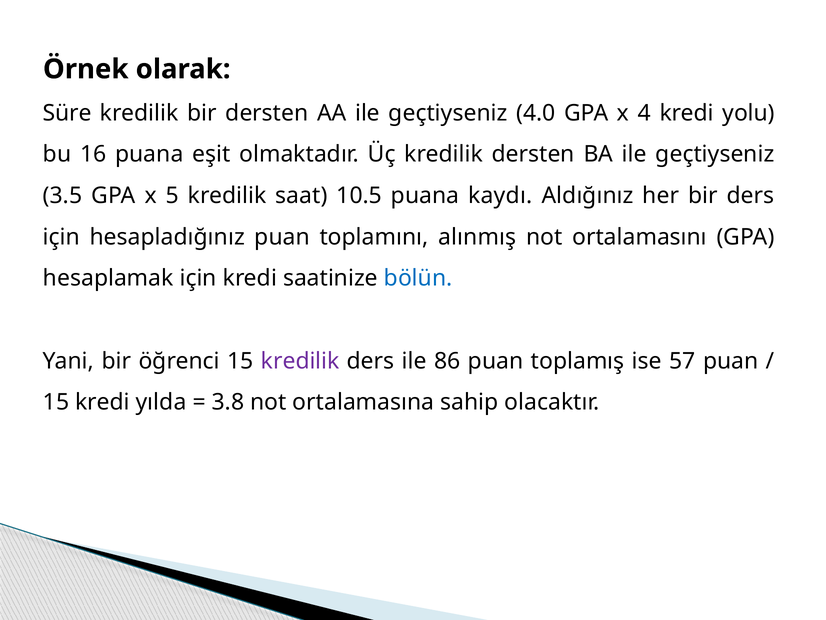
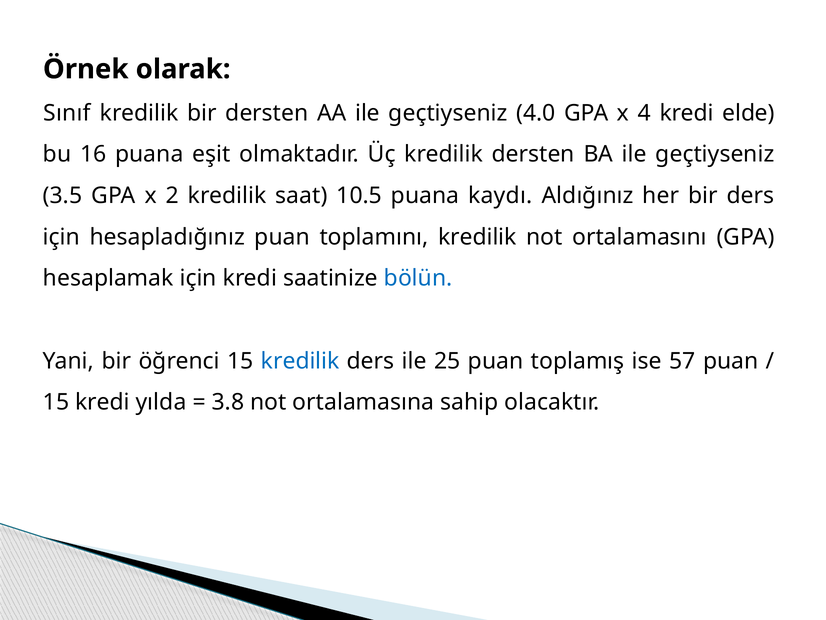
Süre: Süre -> Sınıf (67, 113)
yolu: yolu -> elde (749, 113)
5: 5 -> 2 (172, 195)
toplamını alınmış: alınmış -> kredilik (477, 237)
kredilik colour: purple -> blue (300, 361)
86: 86 -> 25 (447, 361)
